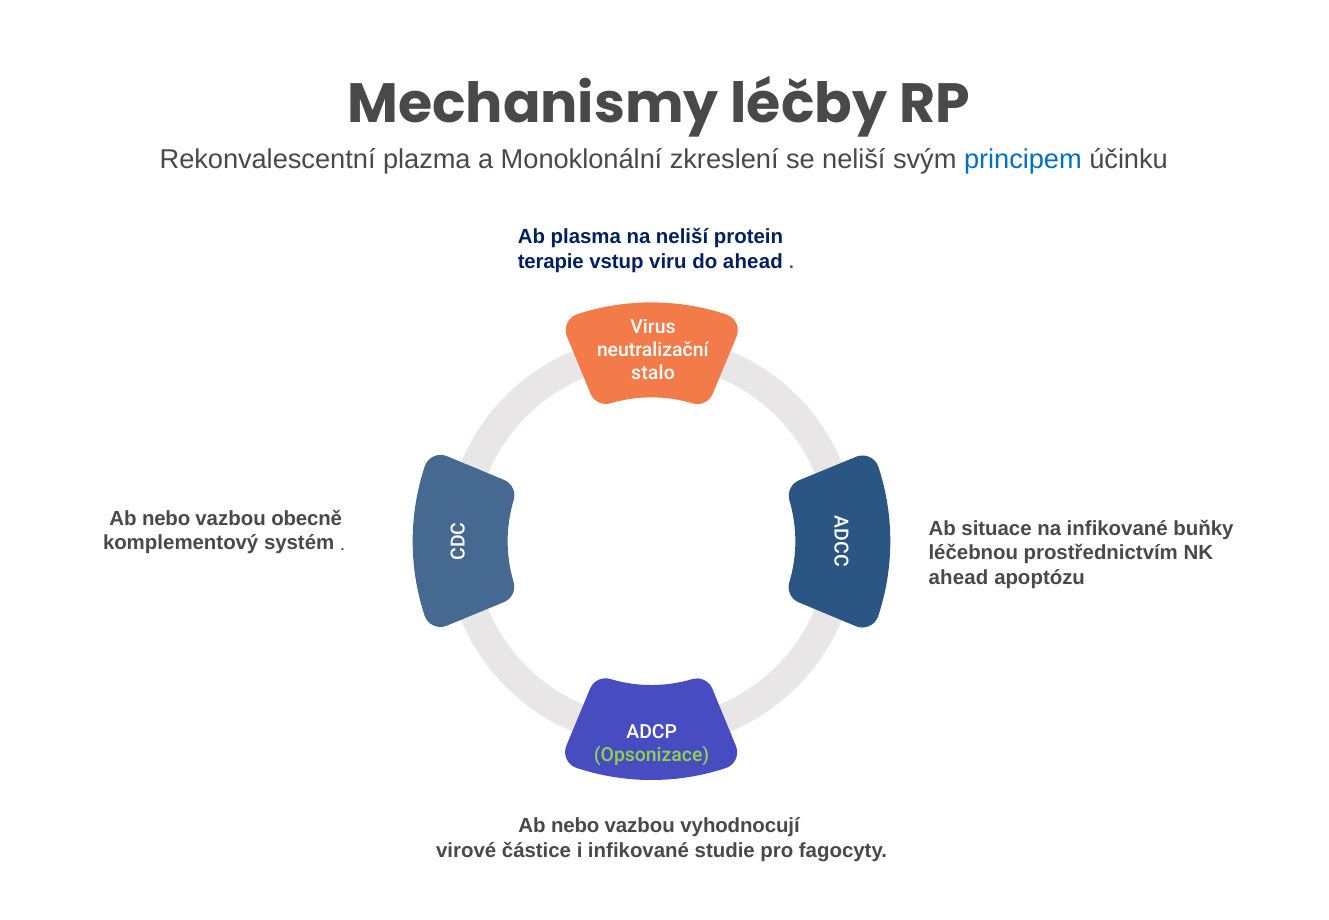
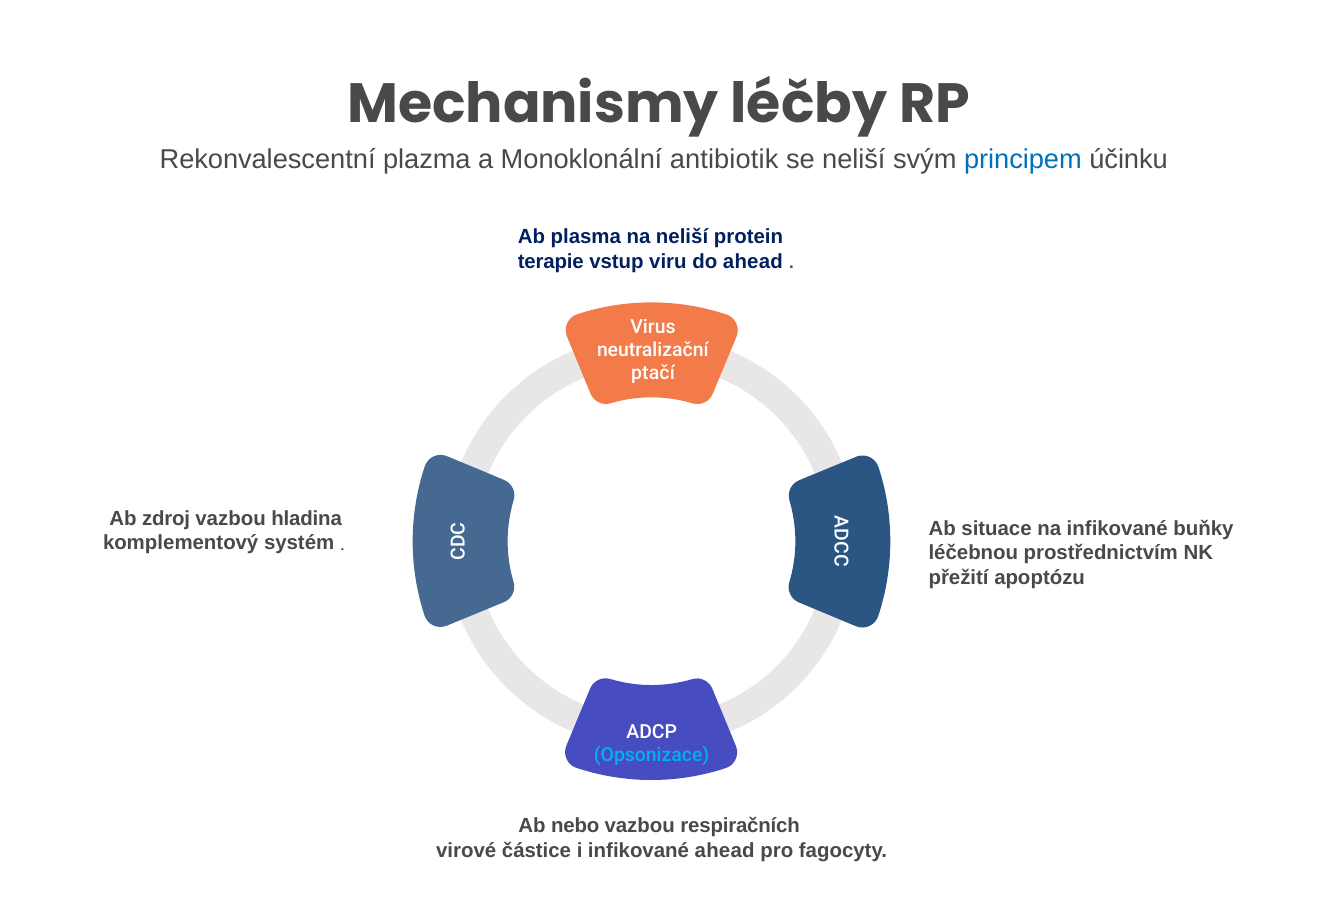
zkreslení: zkreslení -> antibiotik (724, 159)
stalo: stalo -> ptačí (653, 374)
nebo: nebo -> zdroj (166, 519)
obecně: obecně -> hladina (307, 519)
ahead: ahead -> přežití (959, 578)
Opsonizace colour: light green -> light blue (652, 755)
vyhodnocují: vyhodnocují -> respiračních (740, 826)
infikované studie: studie -> ahead (725, 851)
